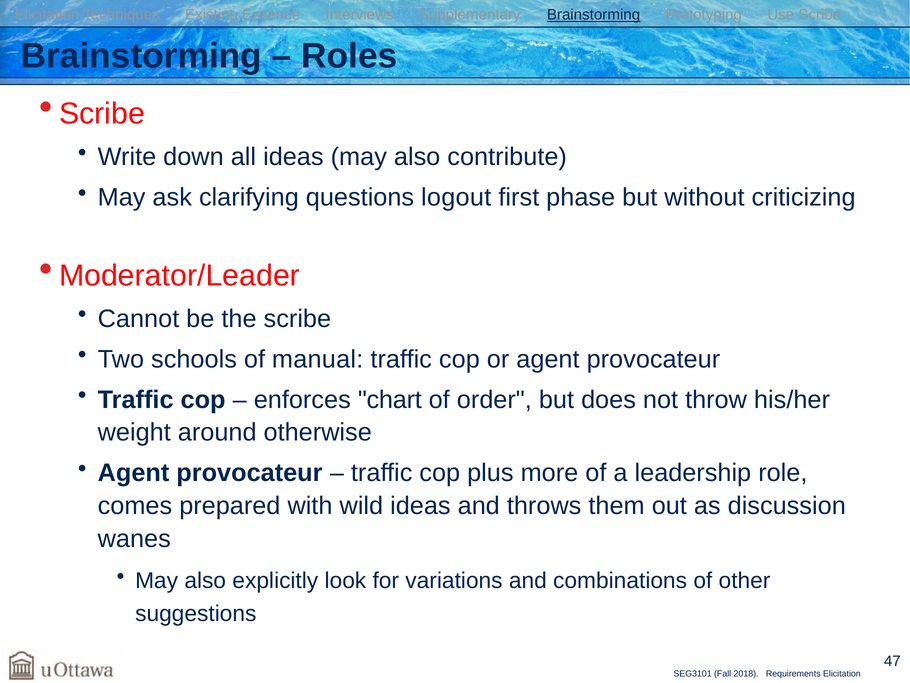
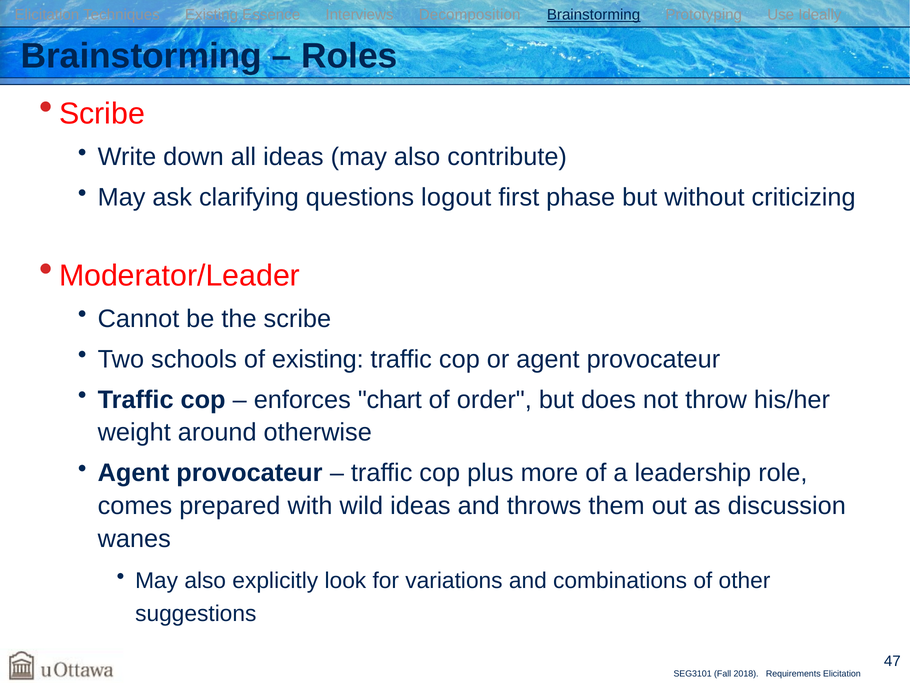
Supplementary: Supplementary -> Decomposition (470, 15)
Use Scribe: Scribe -> Ideally (820, 15)
of manual: manual -> existing (318, 359)
